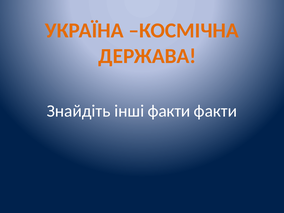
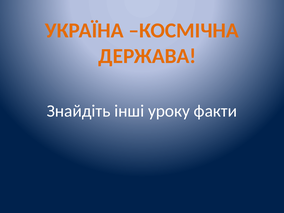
інші факти: факти -> уроку (169, 111)
